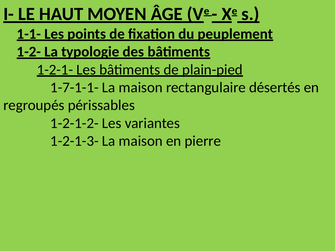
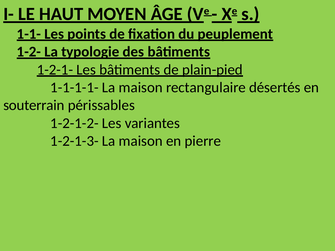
1-7-1-1-: 1-7-1-1- -> 1-1-1-1- (74, 88)
regroupés: regroupés -> souterrain (34, 105)
